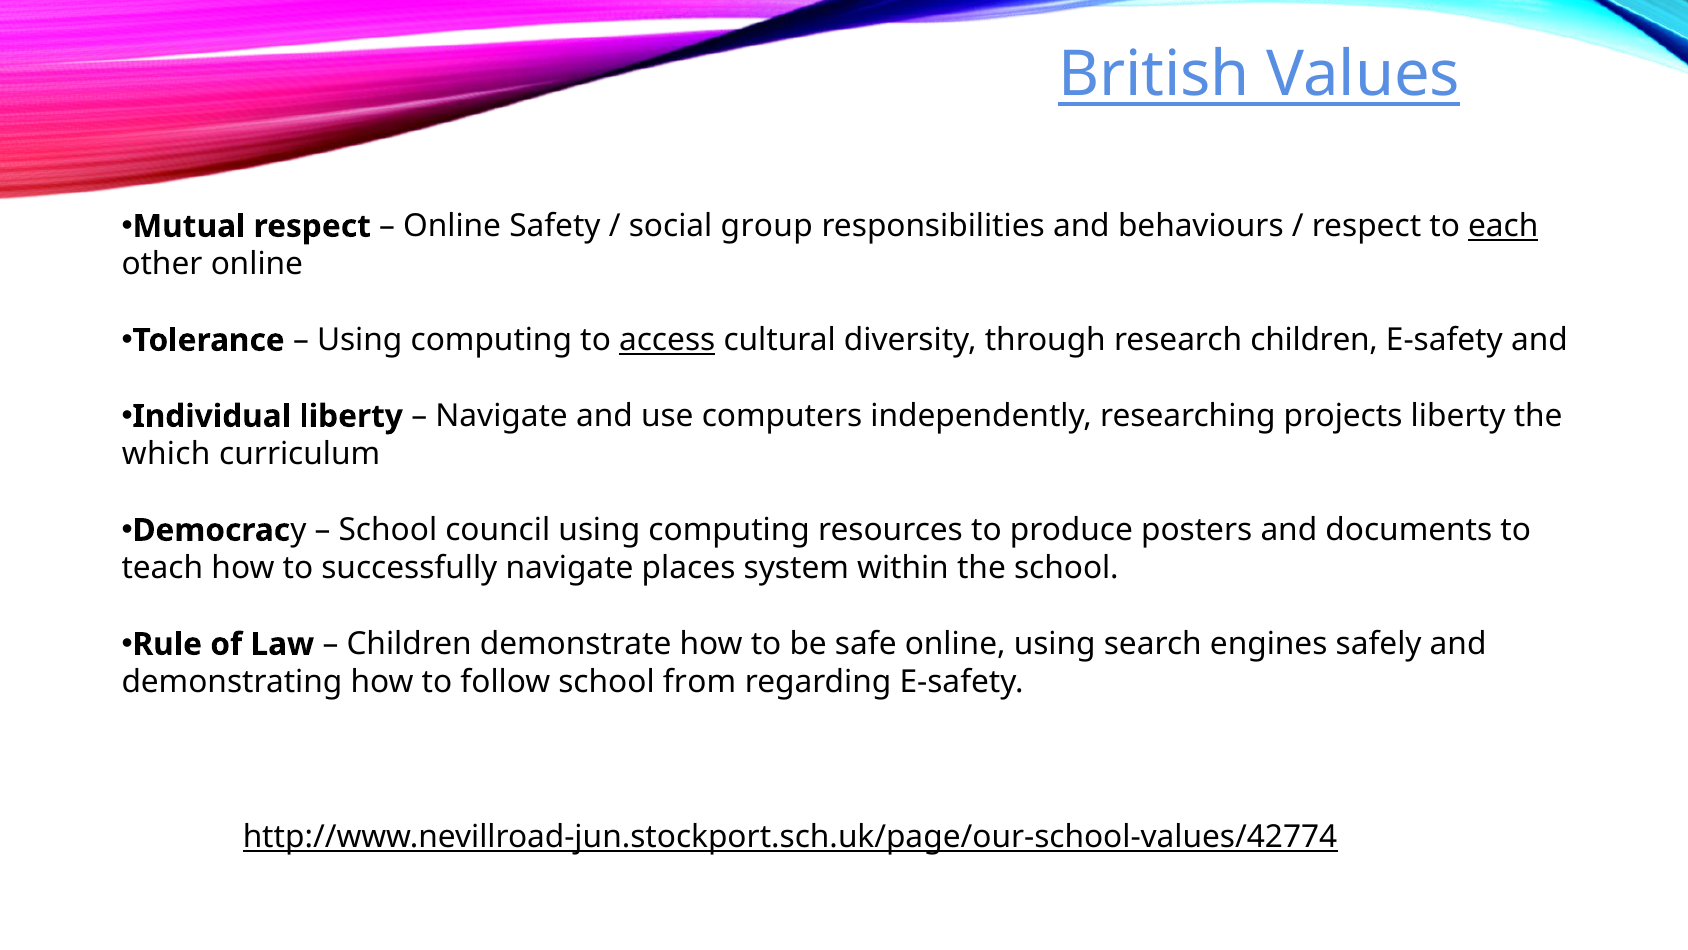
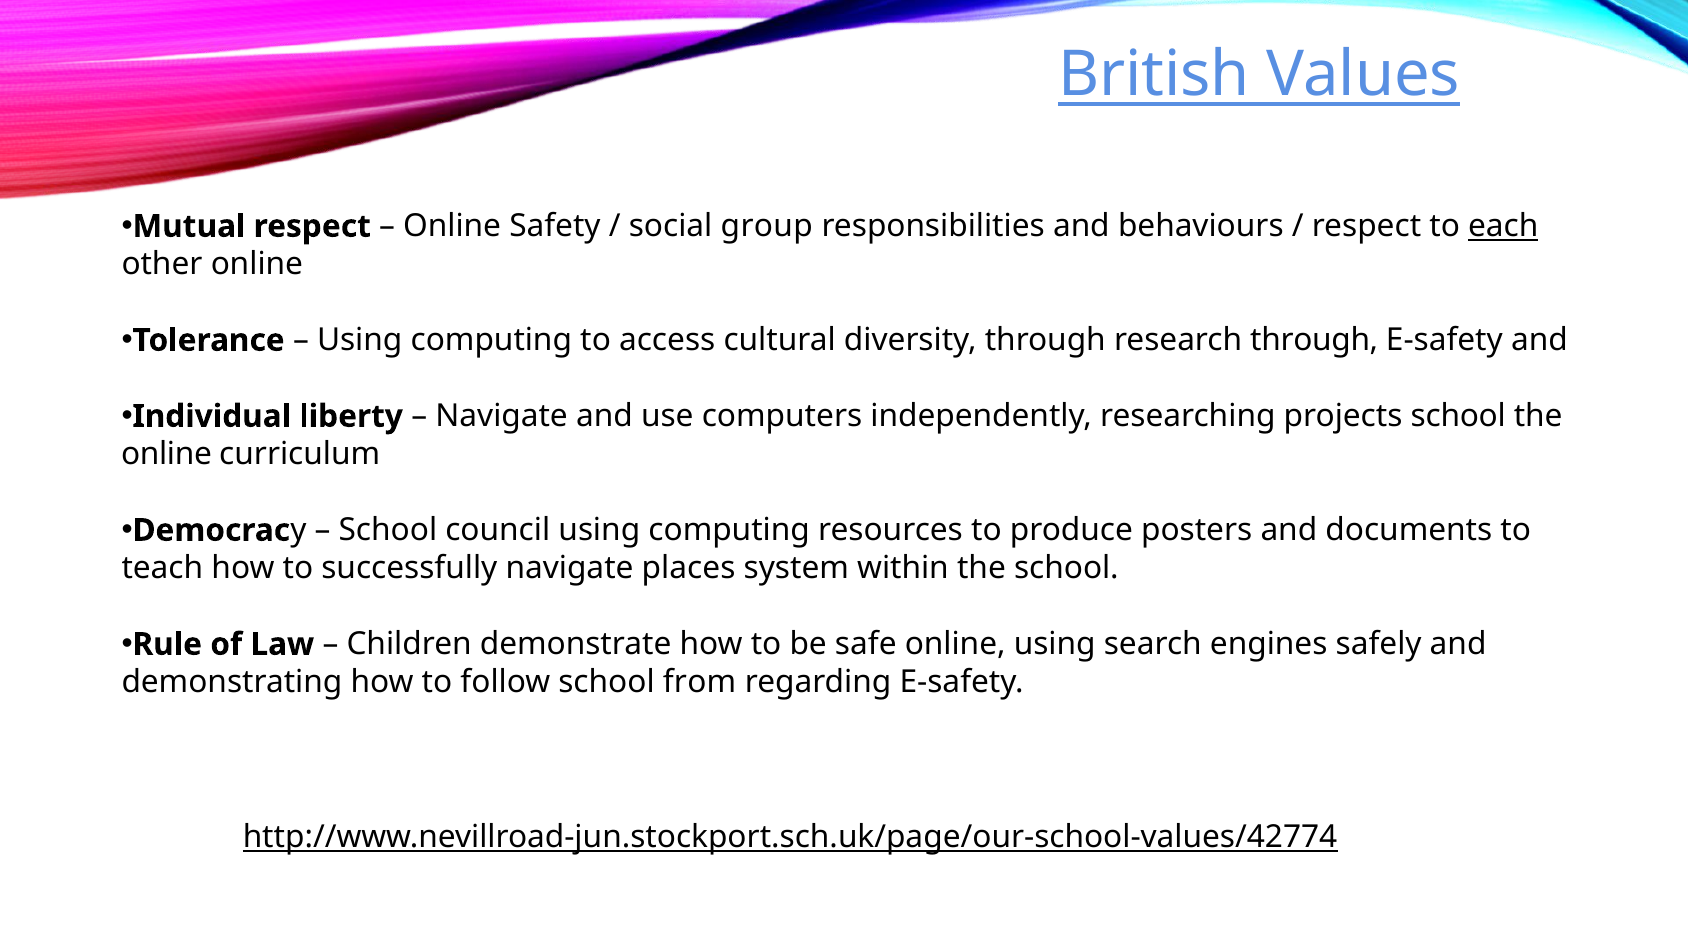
access underline: present -> none (667, 340)
research children: children -> through (1314, 340)
projects liberty: liberty -> school (1458, 416)
which: which -> online (166, 454)
